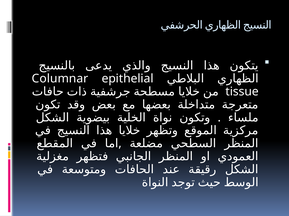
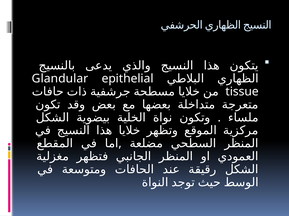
Columnar: Columnar -> Glandular (60, 79)
